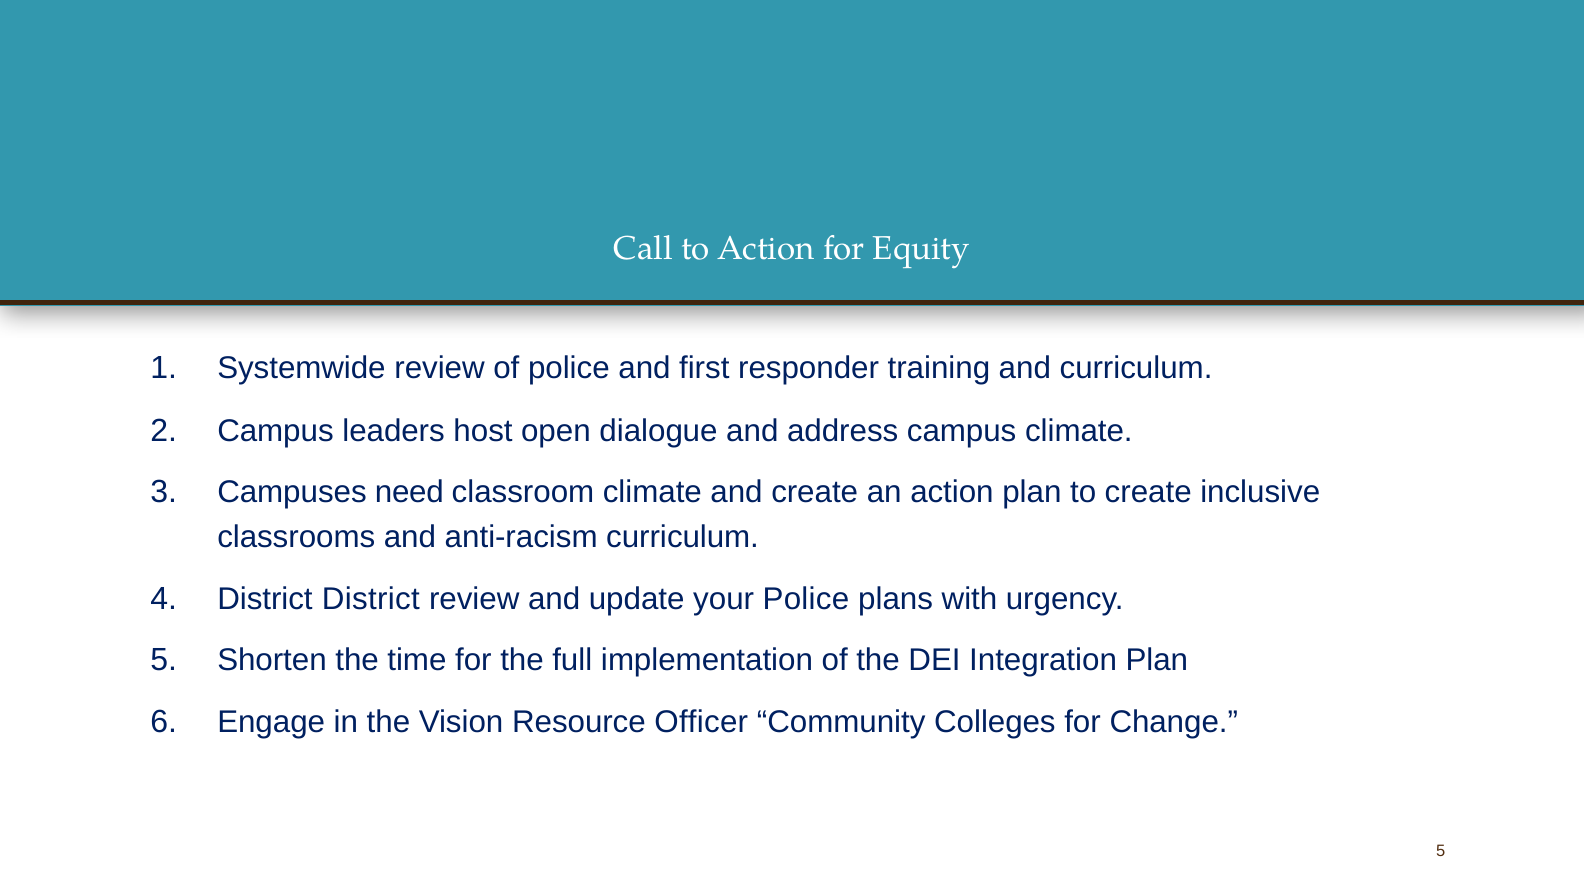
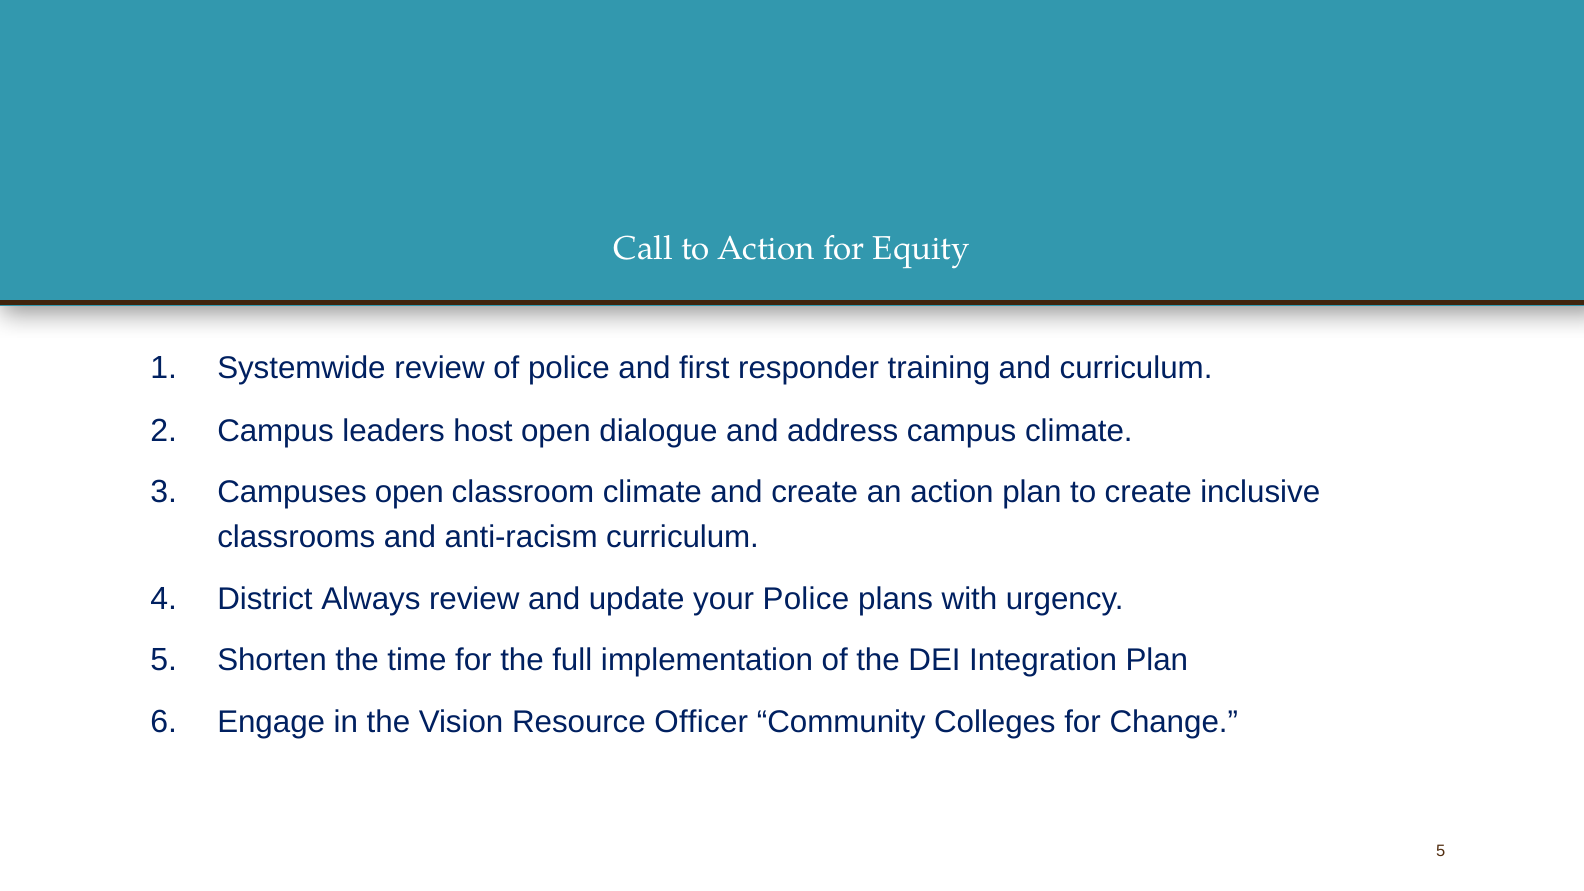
Campuses need: need -> open (409, 492)
District District: District -> Always (371, 599)
